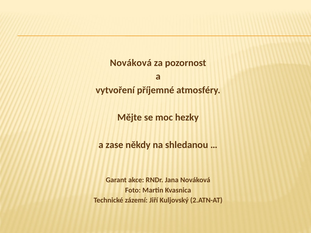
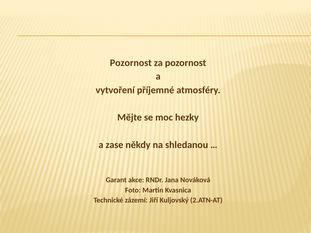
Nováková: Nováková -> Pozornost (131, 63)
